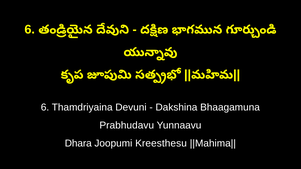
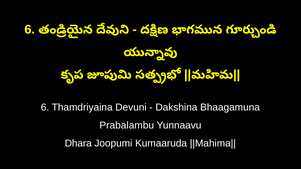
Prabhudavu: Prabhudavu -> Prabalambu (127, 126)
Kreesthesu: Kreesthesu -> Kumaaruda (161, 144)
